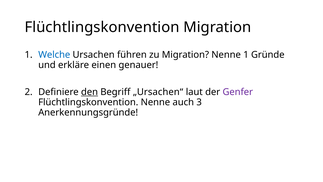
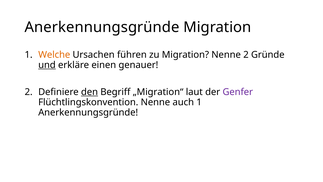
Flüchtlingskonvention: Flüchtlingskonvention -> Anerkennungsgründe (102, 27)
Welche colour: blue -> orange (54, 55)
Nenne 1: 1 -> 2 (246, 55)
und underline: none -> present (47, 65)
„Ursachen“: „Ursachen“ -> „Migration“ (158, 92)
auch 3: 3 -> 1 (199, 102)
